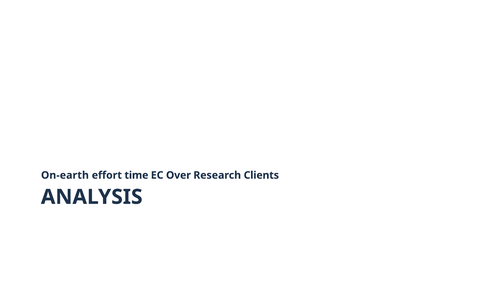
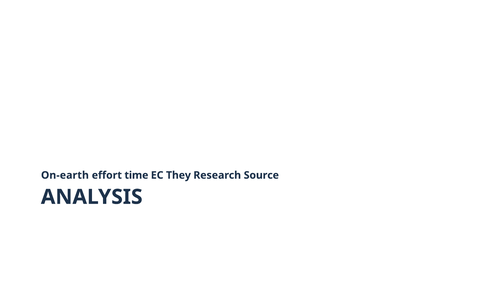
Over: Over -> They (178, 176)
Clients: Clients -> Source (261, 176)
